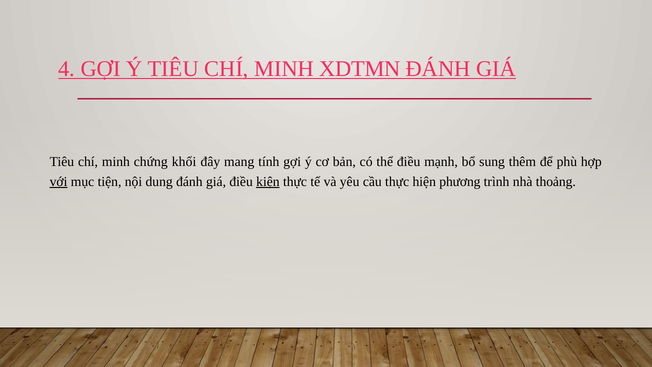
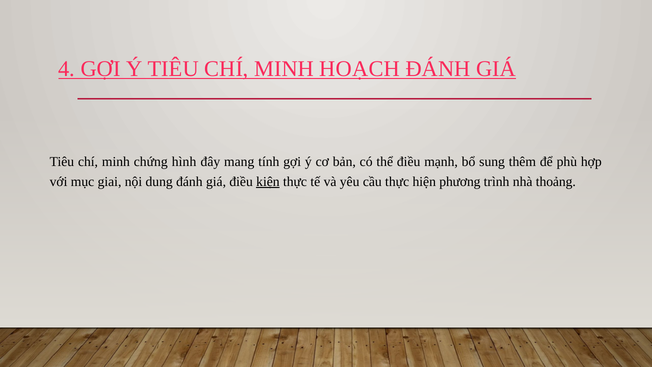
XDTMN: XDTMN -> HOẠCH (360, 69)
khối: khối -> hình (184, 162)
với underline: present -> none (59, 181)
tiện: tiện -> giai (110, 181)
